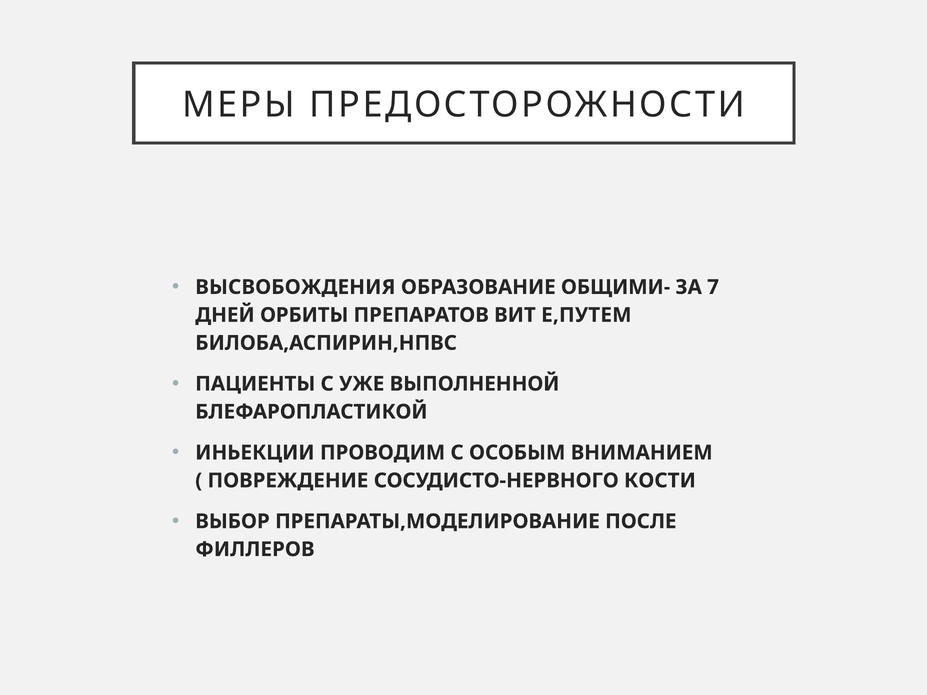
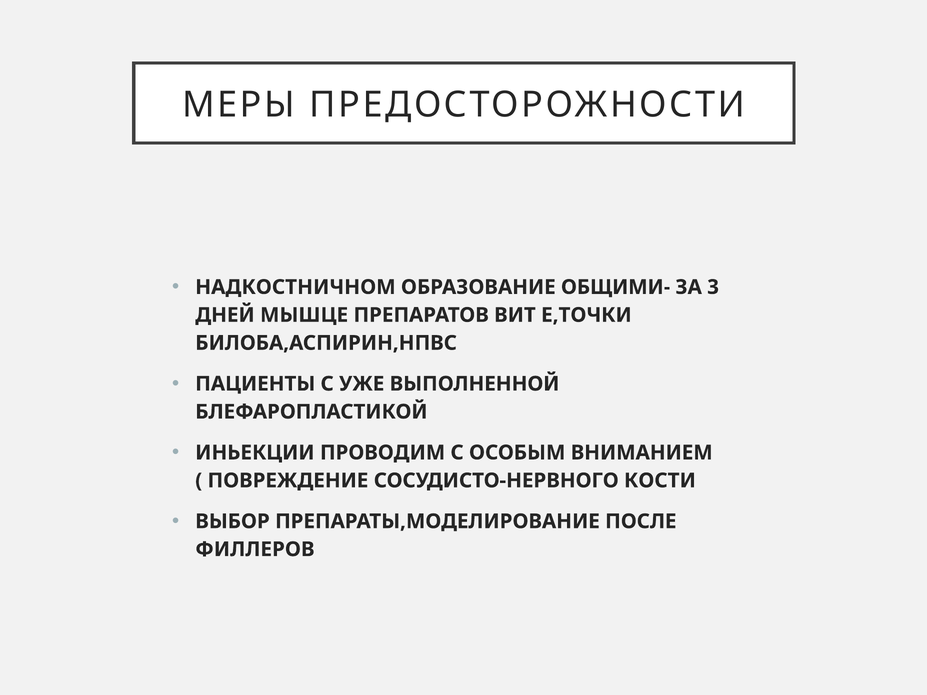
ВЫСВОБОЖДЕНИЯ: ВЫСВОБОЖДЕНИЯ -> НАДКОСТНИЧНОМ (295, 287)
7: 7 -> 3 (713, 287)
ОРБИТЫ: ОРБИТЫ -> МЫШЦЕ (304, 315)
Е,ПУТЕМ: Е,ПУТЕМ -> Е,ТОЧКИ (586, 315)
